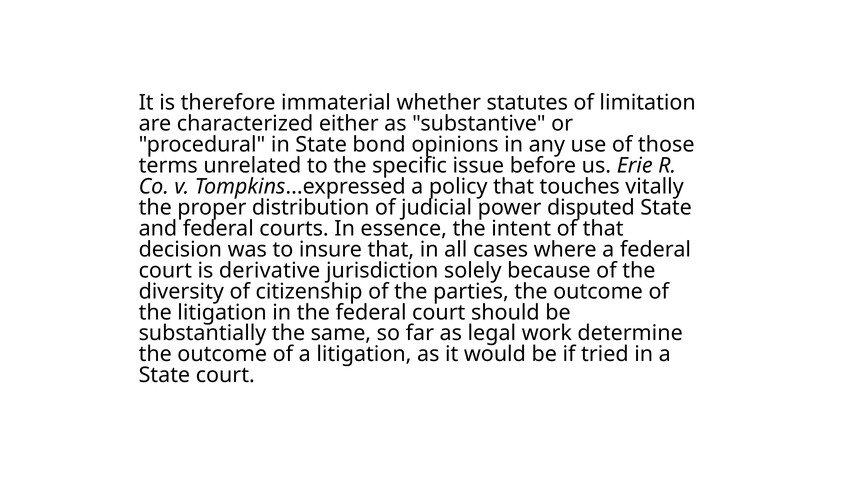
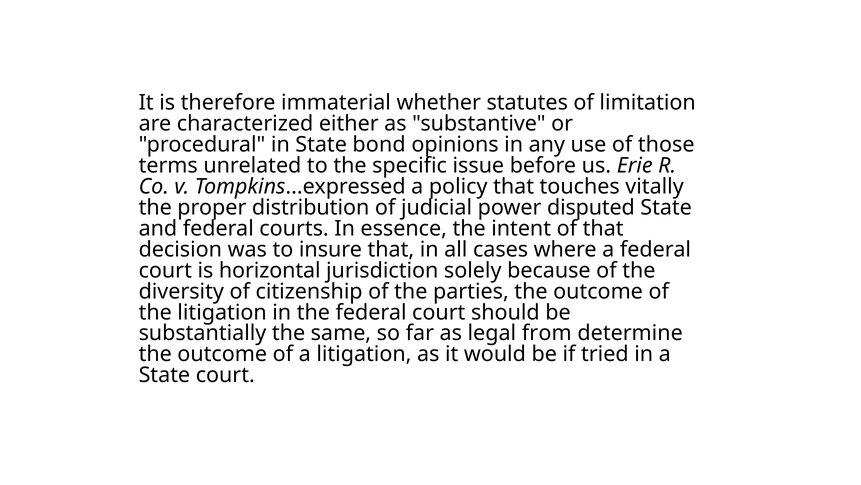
derivative: derivative -> horizontal (270, 270)
work: work -> from (547, 333)
